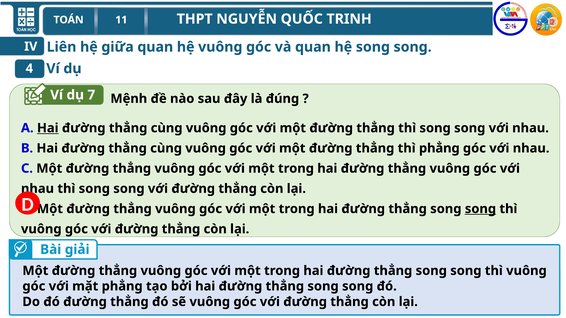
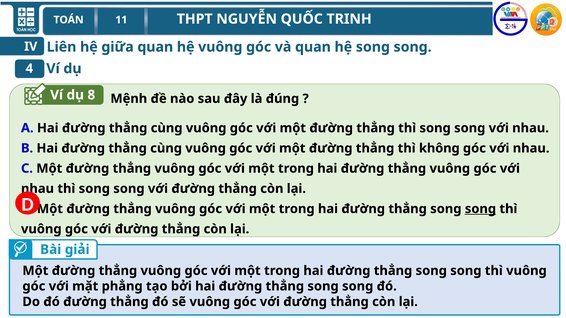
7: 7 -> 8 (91, 95)
Hai underline: present -> none (48, 128)
thì phẳng: phẳng -> không (439, 148)
